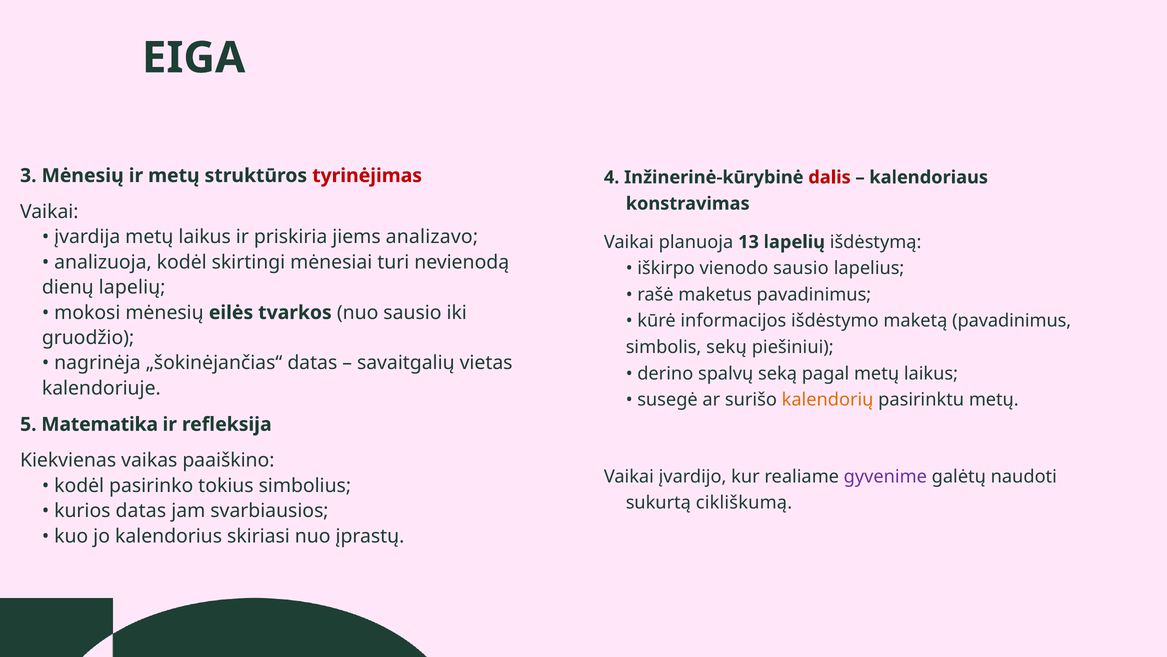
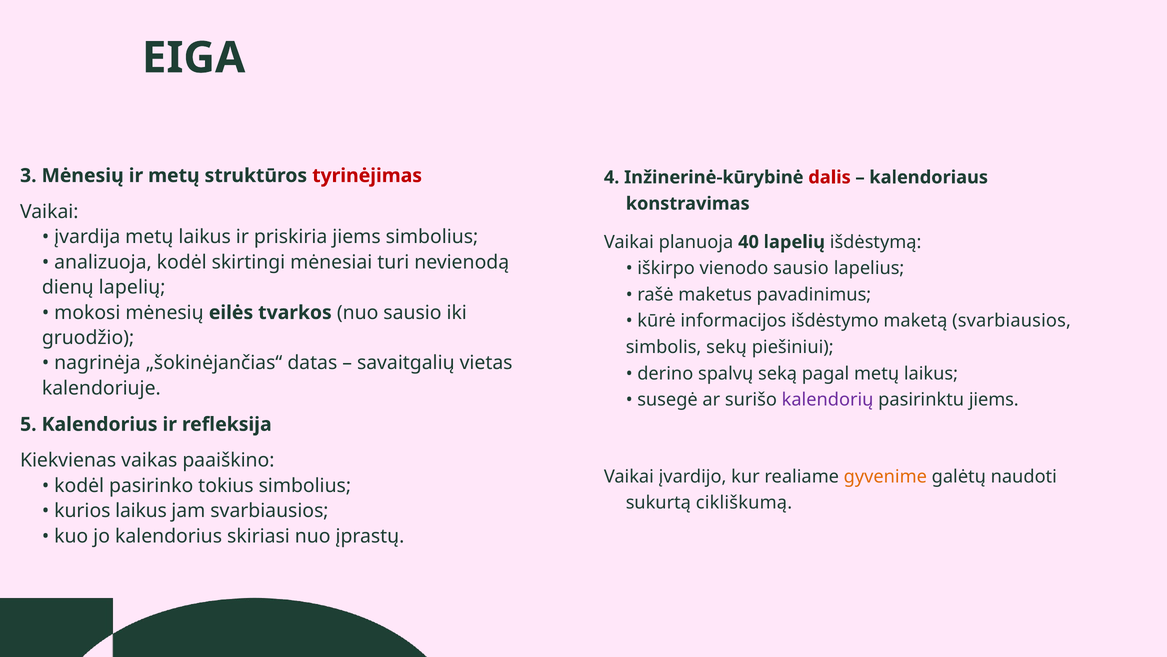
jiems analizavo: analizavo -> simbolius (432, 237)
13: 13 -> 40 (749, 242)
maketą pavadinimus: pavadinimus -> svarbiausios (1012, 321)
kalendorių colour: orange -> purple (828, 399)
pasirinktu metų: metų -> jiems (994, 399)
5 Matematika: Matematika -> Kalendorius (100, 424)
gyvenime colour: purple -> orange (885, 476)
kurios datas: datas -> laikus (141, 511)
